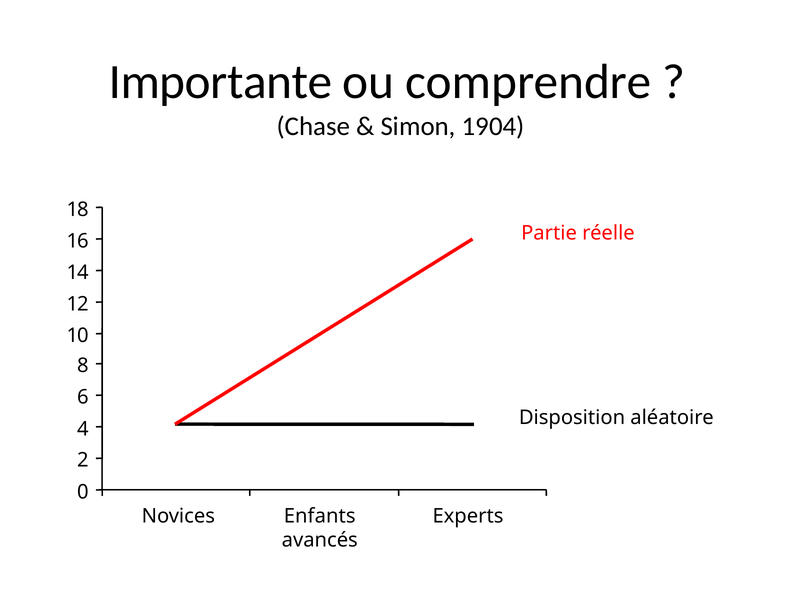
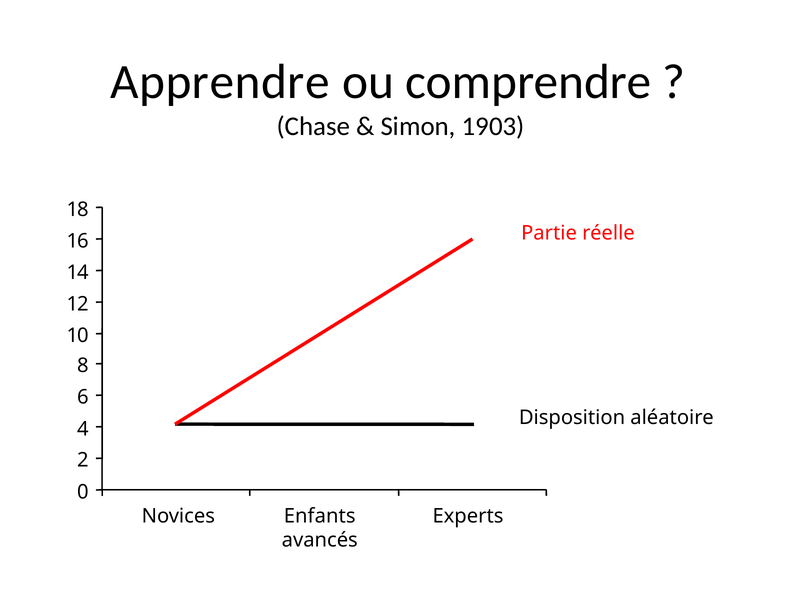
Importante: Importante -> Apprendre (220, 82)
1904: 1904 -> 1903 (493, 126)
